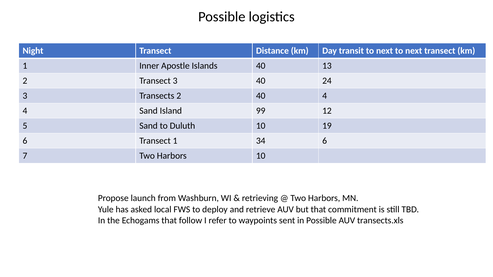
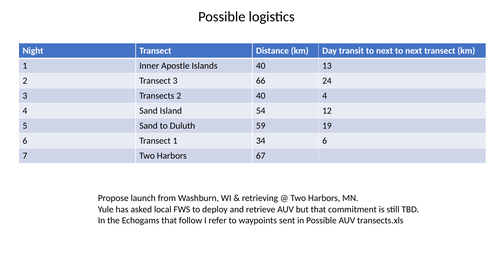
3 40: 40 -> 66 (261, 81)
99: 99 -> 54 (261, 111)
Duluth 10: 10 -> 59 (261, 126)
Harbors 10: 10 -> 67 (261, 156)
